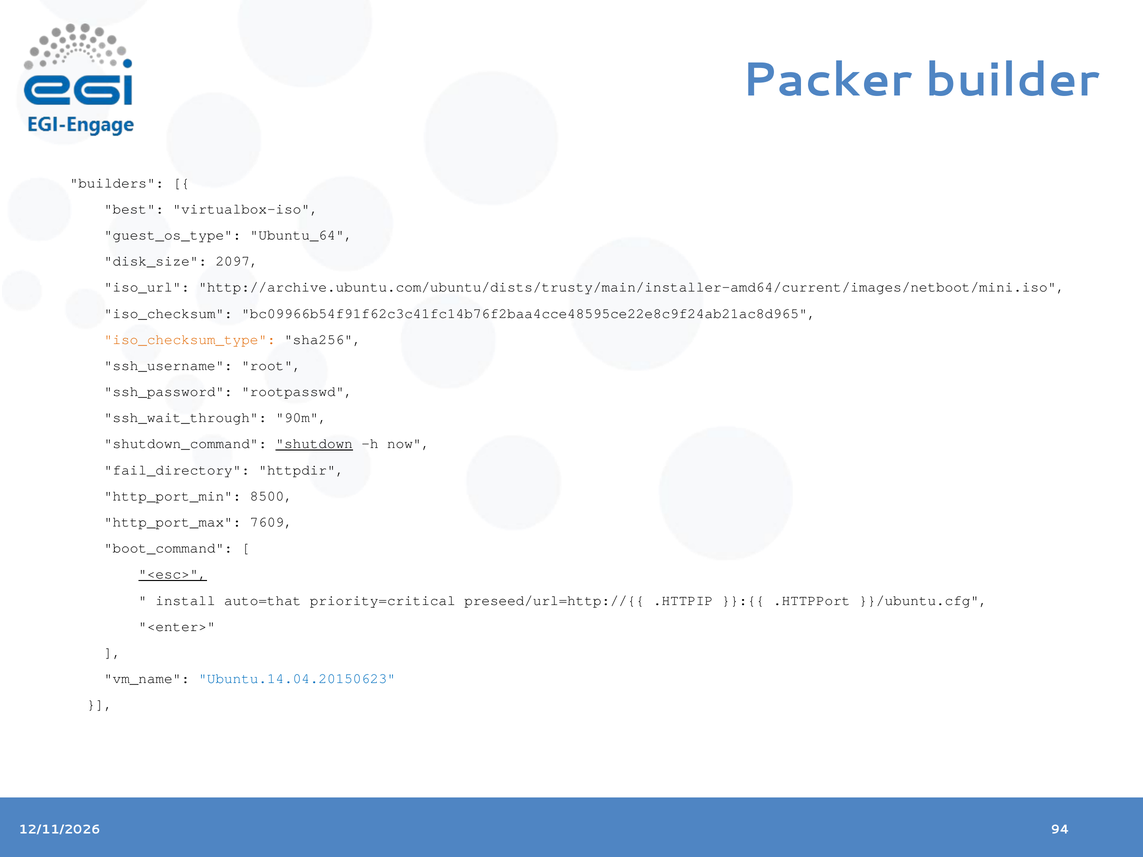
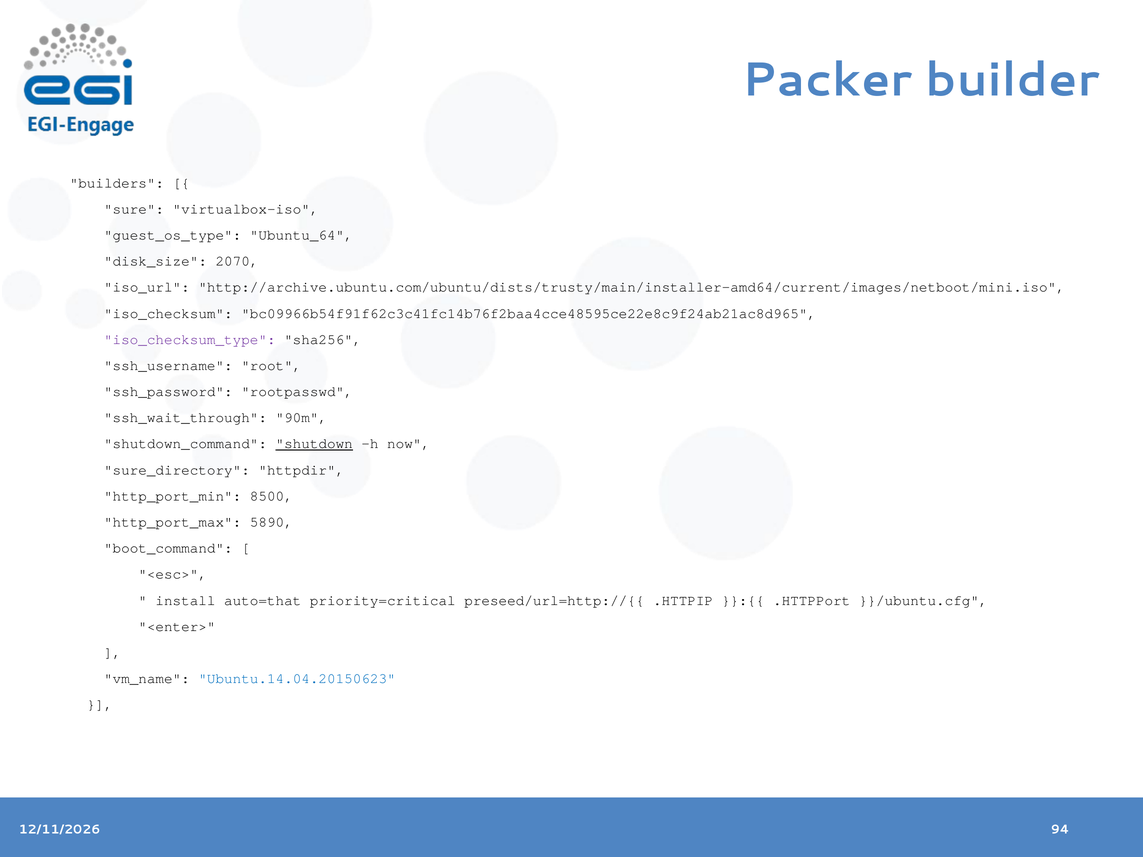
best: best -> sure (134, 209)
2097: 2097 -> 2070 (237, 261)
iso_checksum_type colour: orange -> purple (190, 339)
fail_directory: fail_directory -> sure_directory (177, 470)
7609: 7609 -> 5890 (271, 522)
<esc> underline: present -> none (173, 574)
